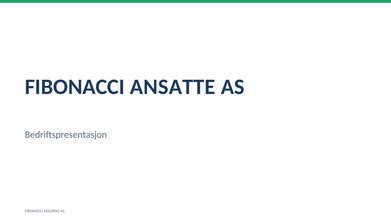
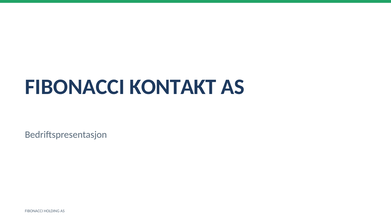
ANSATTE: ANSATTE -> KONTAKT (173, 87)
